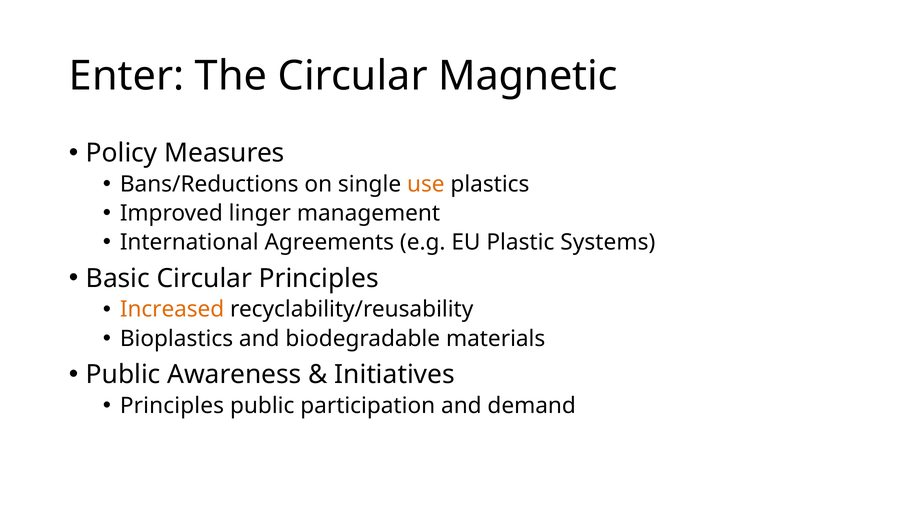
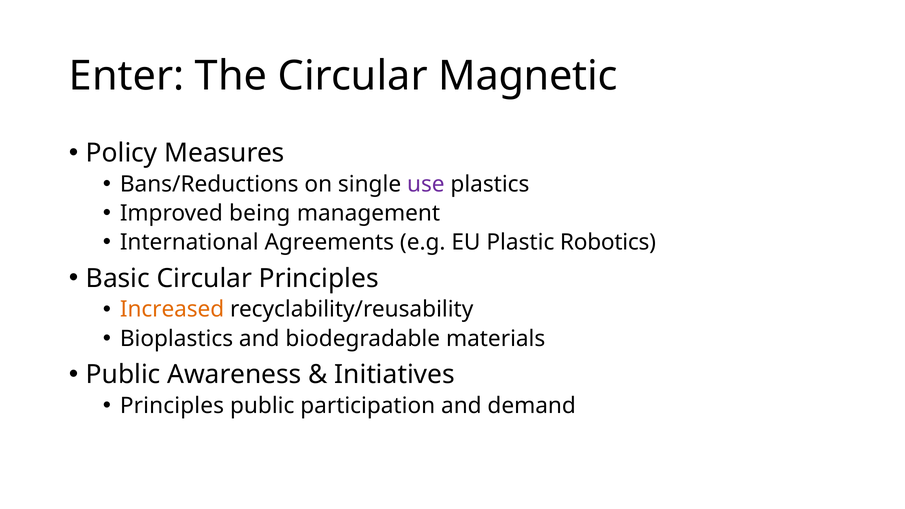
use colour: orange -> purple (426, 184)
linger: linger -> being (260, 213)
Systems: Systems -> Robotics (608, 242)
